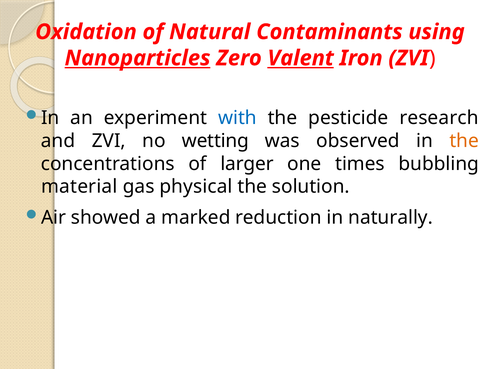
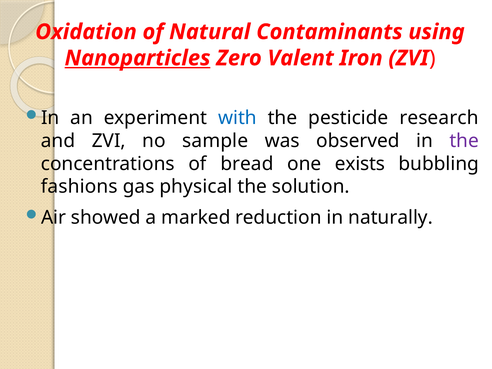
Valent underline: present -> none (301, 58)
wetting: wetting -> sample (215, 141)
the colour: orange -> purple (464, 141)
larger: larger -> bread (247, 164)
times: times -> exists (360, 164)
material: material -> fashions (79, 187)
